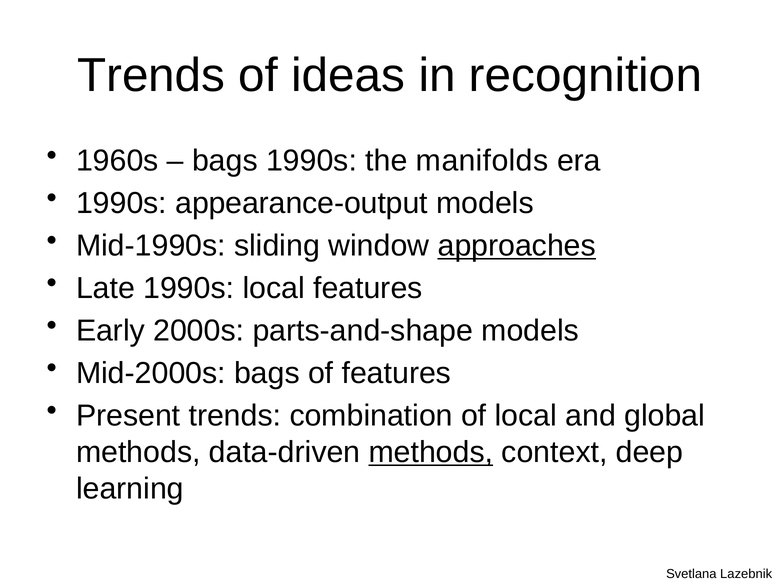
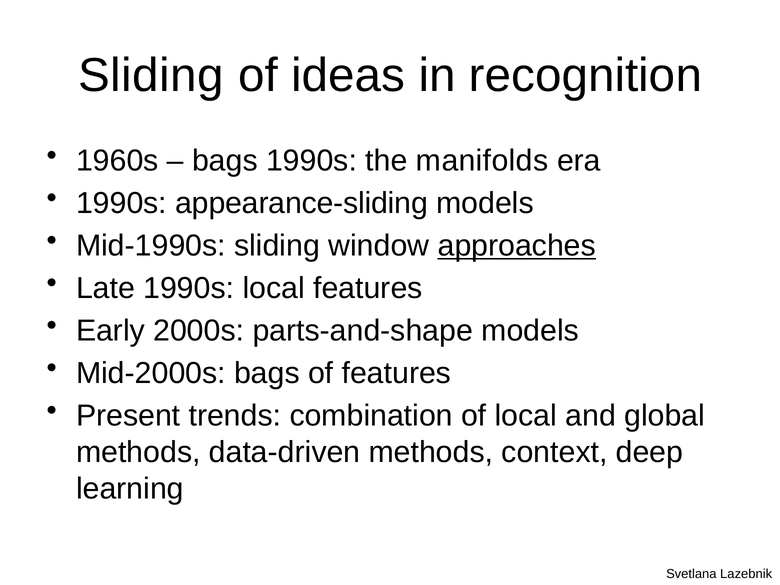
Trends: Trends -> Sliding (151, 76)
appearance-output: appearance-output -> appearance-sliding (302, 203)
methods underline: present -> none (431, 452)
